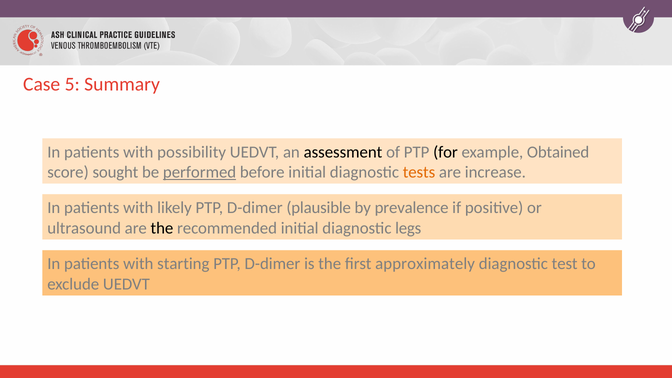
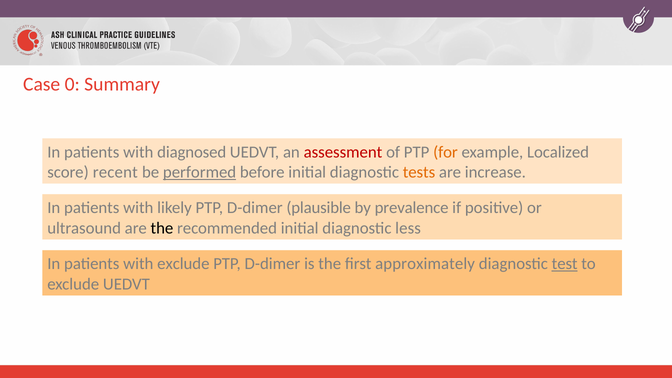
5: 5 -> 0 (72, 84)
possibility: possibility -> diagnosed (192, 152)
assessment colour: black -> red (343, 152)
for colour: black -> orange (446, 152)
Obtained: Obtained -> Localized (558, 152)
sought: sought -> recent (115, 172)
legs: legs -> less (408, 228)
with starting: starting -> exclude (183, 264)
test underline: none -> present (565, 264)
